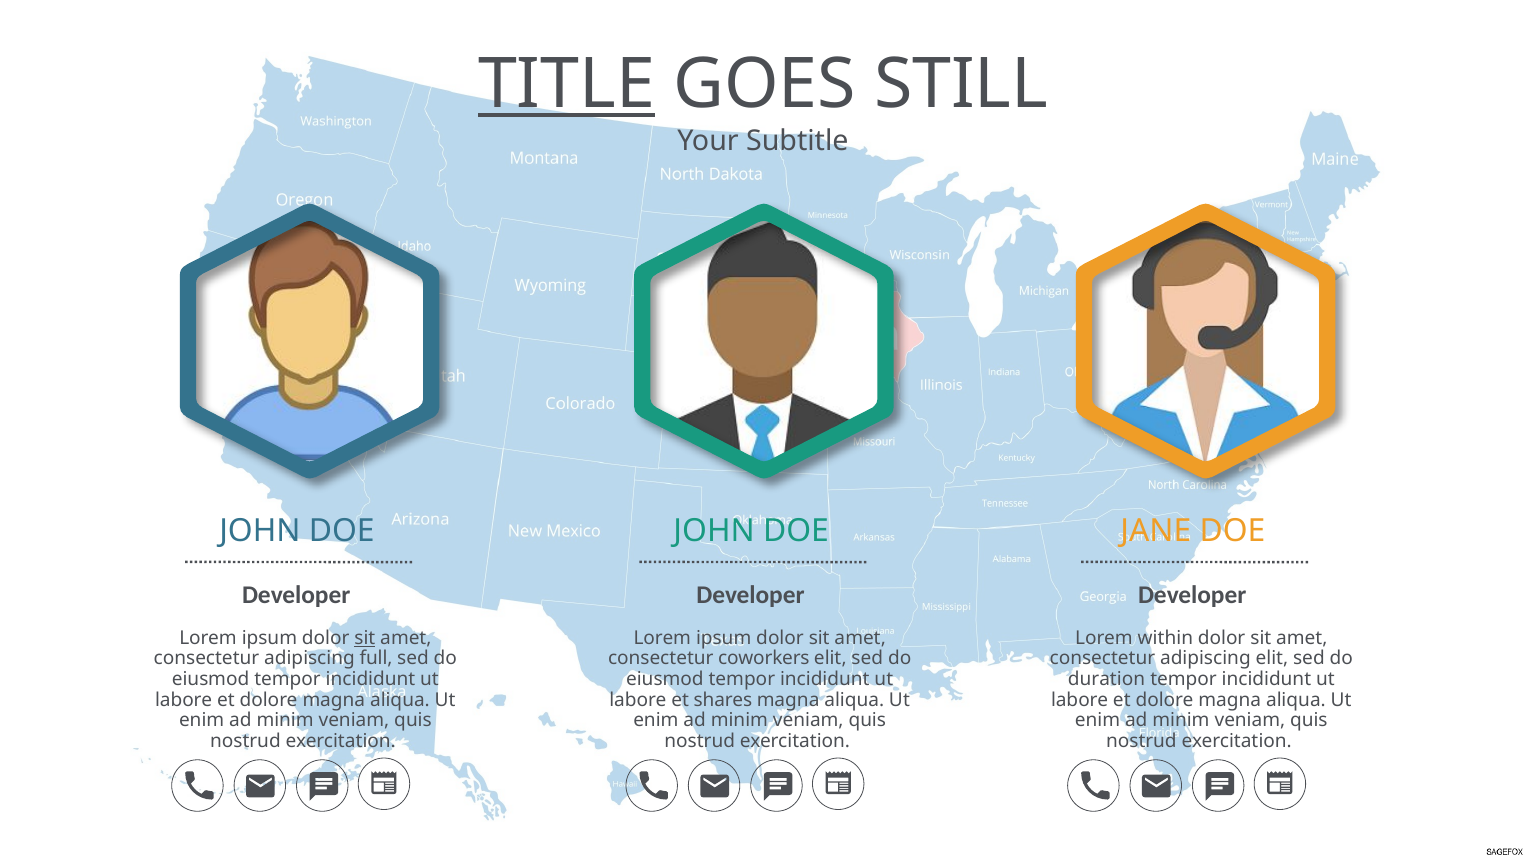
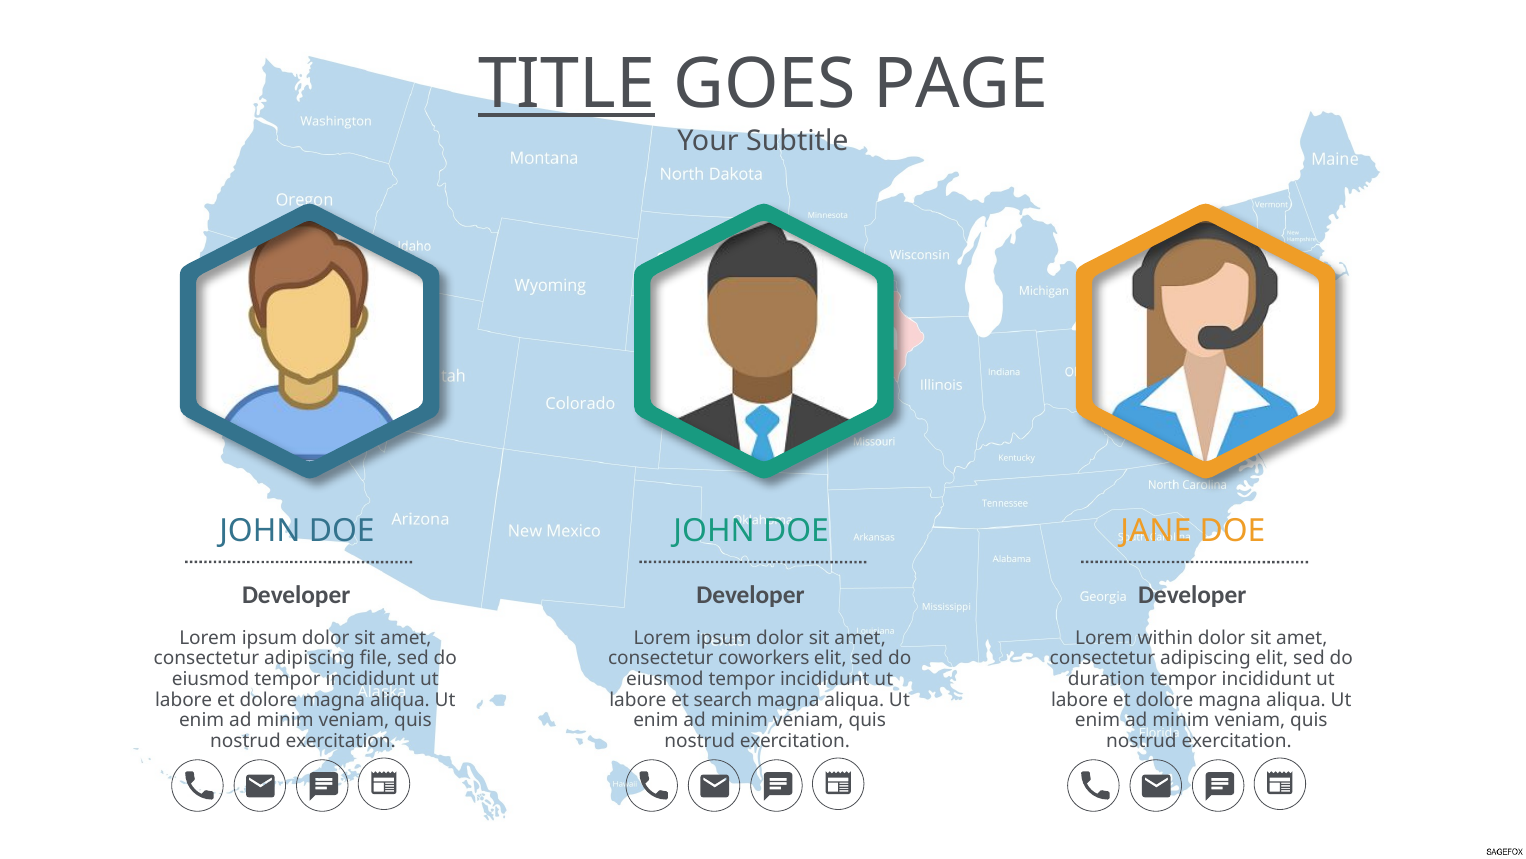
STILL: STILL -> PAGE (961, 85)
sit underline: present -> none (365, 638)
full: full -> file (376, 658)
shares: shares -> search (723, 699)
